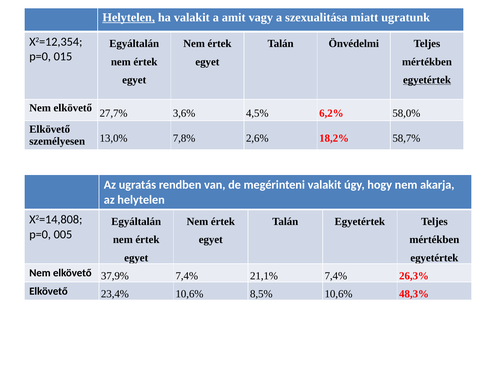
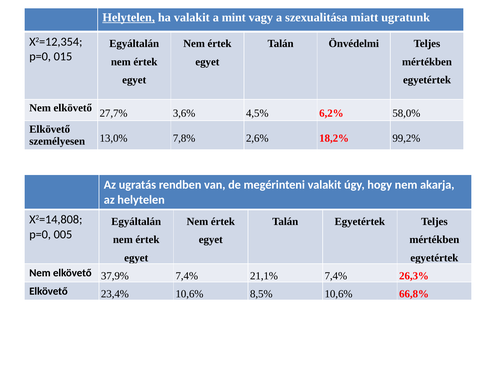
amit: amit -> mint (234, 17)
egyetértek underline: present -> none (427, 80)
58,7%: 58,7% -> 99,2% (406, 138)
48,3%: 48,3% -> 66,8% (414, 294)
